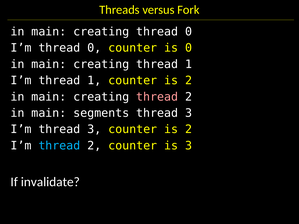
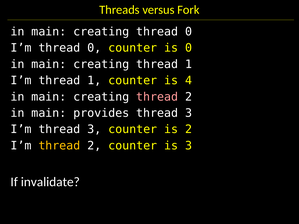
1 counter is 2: 2 -> 4 (189, 81)
segments: segments -> provides (101, 113)
thread colour: light blue -> yellow (59, 146)
